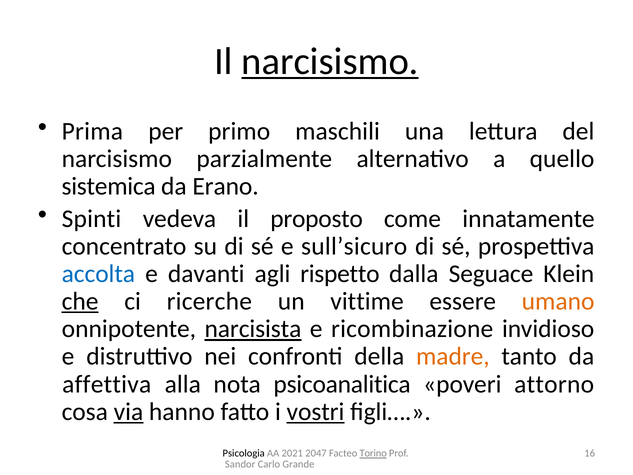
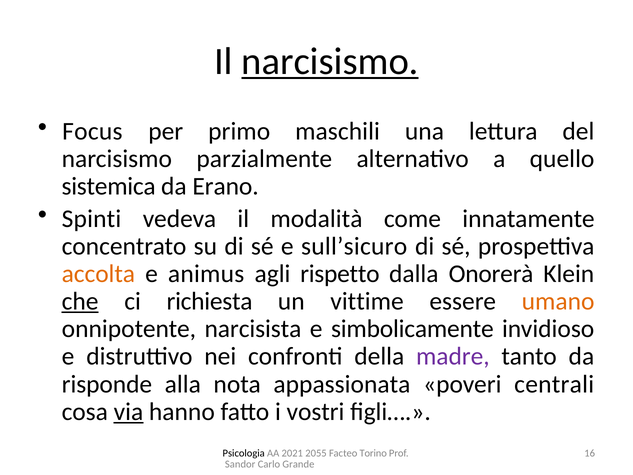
Prima: Prima -> Focus (92, 131)
proposto: proposto -> modalità (316, 219)
accolta colour: blue -> orange (98, 274)
davanti: davanti -> animus (206, 274)
Seguace: Seguace -> Onorerà (491, 274)
ricerche: ricerche -> richiesta (210, 301)
narcisista underline: present -> none (253, 329)
ricombinazione: ricombinazione -> simbolicamente (412, 329)
madre colour: orange -> purple (453, 356)
affettiva: affettiva -> risponde (107, 384)
psicoanalitica: psicoanalitica -> appassionata (342, 384)
attorno: attorno -> centrali (554, 384)
vostri underline: present -> none (315, 411)
2047: 2047 -> 2055 (316, 453)
Torino underline: present -> none (373, 453)
